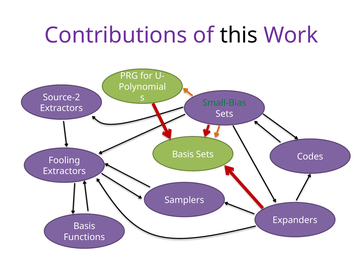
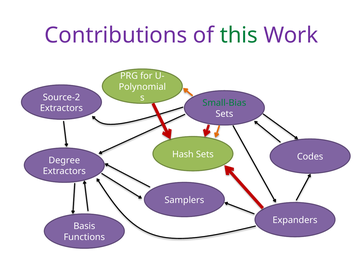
this colour: black -> green (239, 35)
Basis: Basis -> Hash (183, 154)
Fooling: Fooling -> Degree (64, 160)
